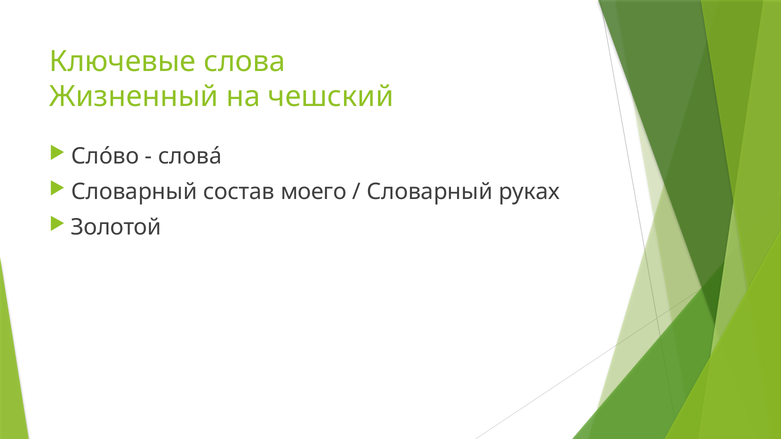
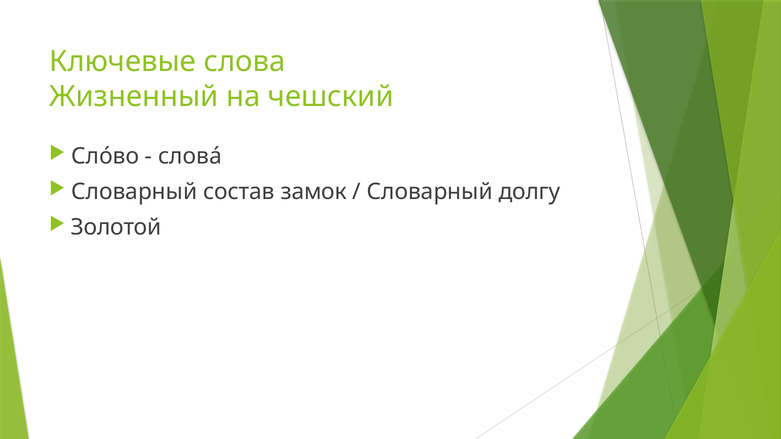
моего: моего -> замок (314, 192)
руках: руках -> долгу (529, 192)
